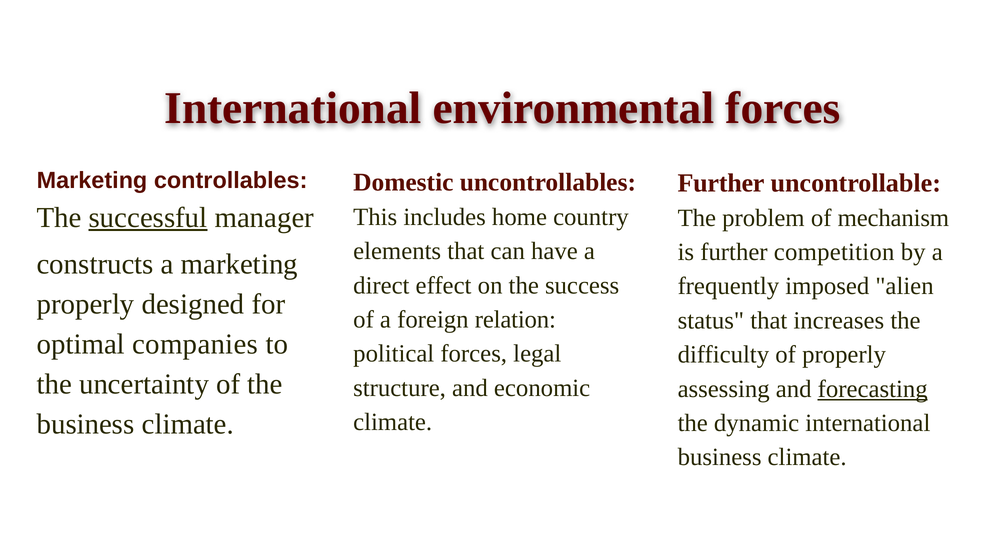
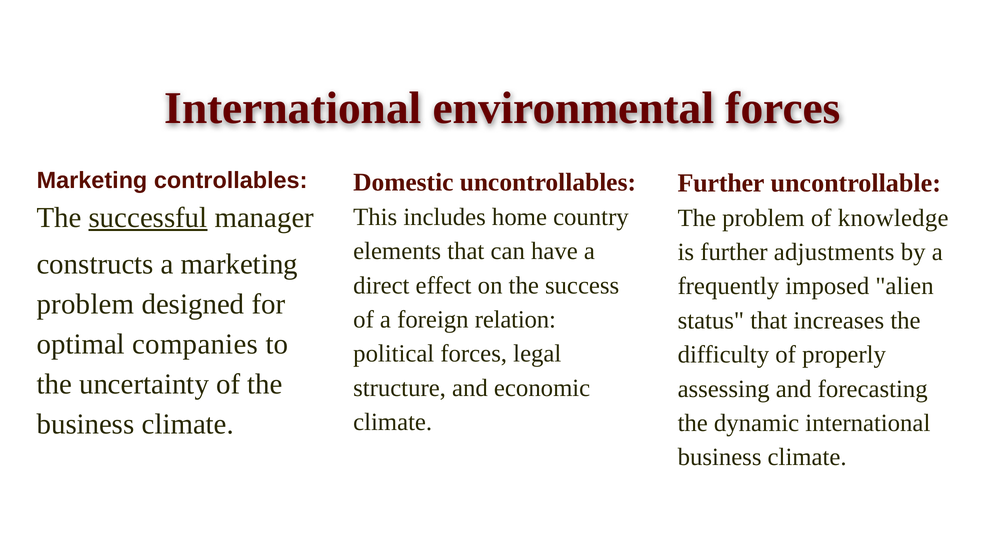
mechanism: mechanism -> knowledge (893, 218)
competition: competition -> adjustments (834, 252)
properly: properly -> problem (85, 304)
forecasting underline: present -> none (873, 388)
